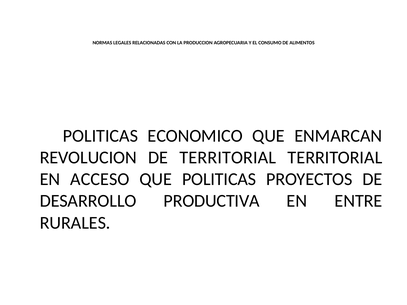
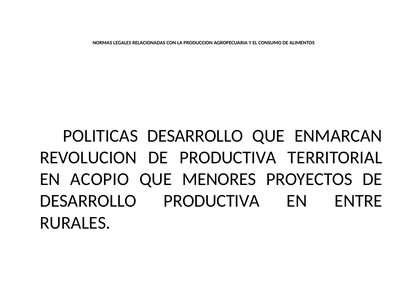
POLITICAS ECONOMICO: ECONOMICO -> DESARROLLO (195, 136)
DE TERRITORIAL: TERRITORIAL -> PRODUCTIVA (228, 158)
ACCESO: ACCESO -> ACOPIO (100, 179)
QUE POLITICAS: POLITICAS -> MENORES (219, 179)
